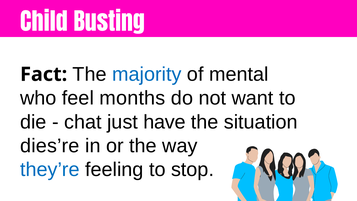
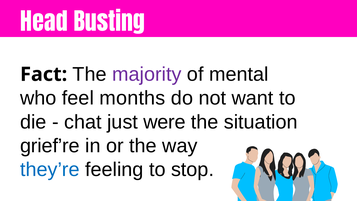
Child: Child -> Head (44, 23)
majority colour: blue -> purple (147, 74)
have: have -> were (164, 122)
dies’re: dies’re -> grief’re (50, 146)
